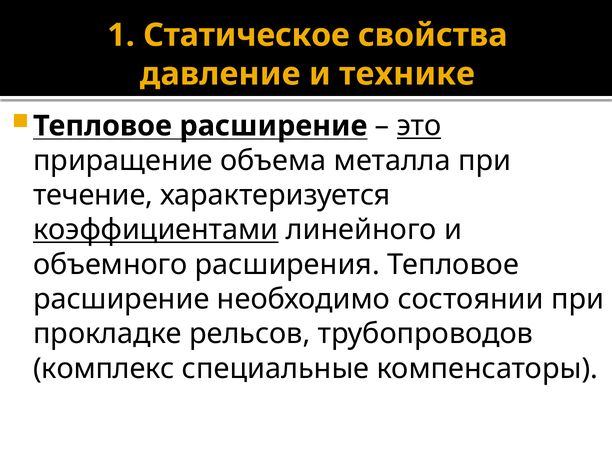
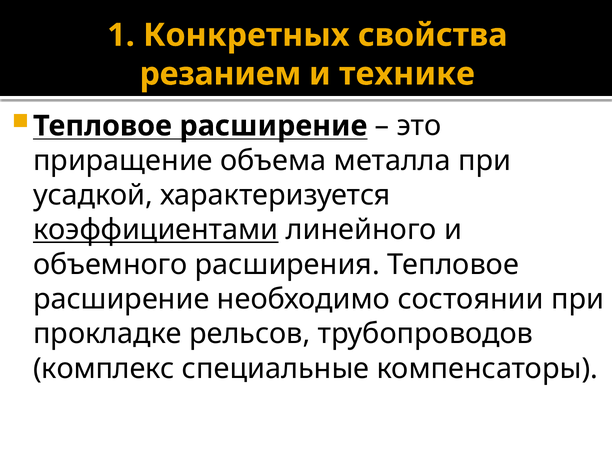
Статическое: Статическое -> Конкретных (246, 35)
давление: давление -> резанием (220, 74)
это underline: present -> none (419, 126)
течение: течение -> усадкой (93, 195)
